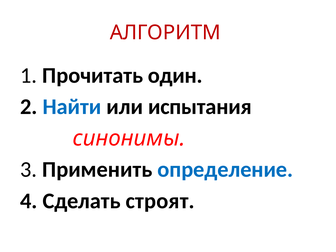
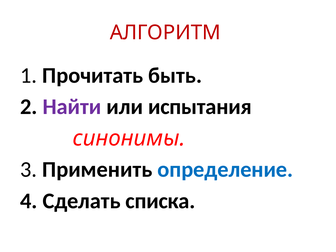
один: один -> быть (175, 75)
Найти colour: blue -> purple (72, 107)
строят: строят -> списка (160, 201)
